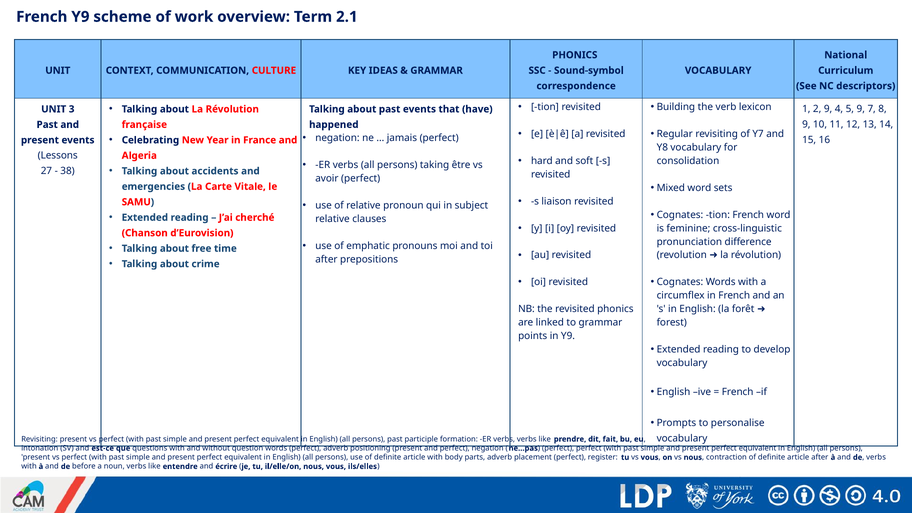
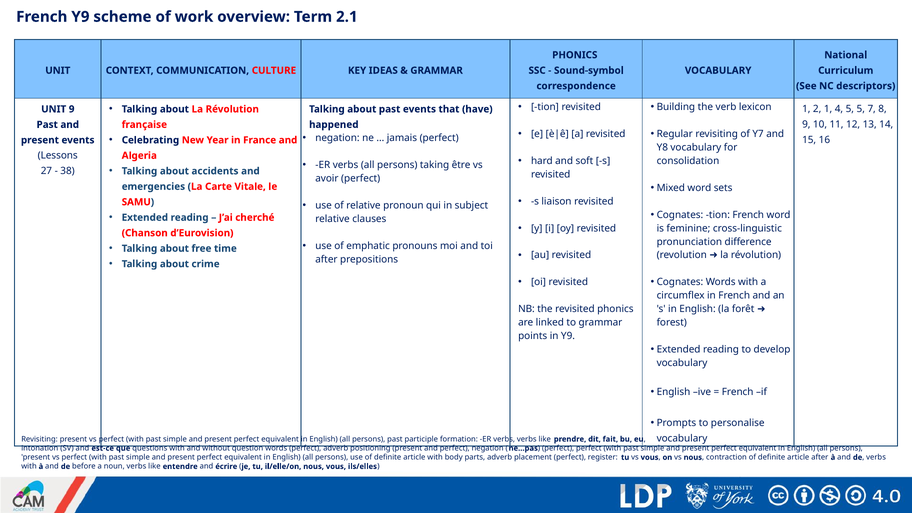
2 9: 9 -> 1 (828, 109)
5 9: 9 -> 5 (861, 109)
UNIT 3: 3 -> 9 (72, 109)
